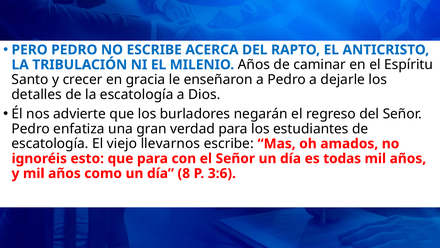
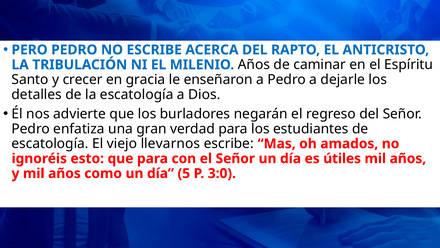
todas: todas -> útiles (342, 158)
8: 8 -> 5 (184, 173)
3:6: 3:6 -> 3:0 (222, 173)
